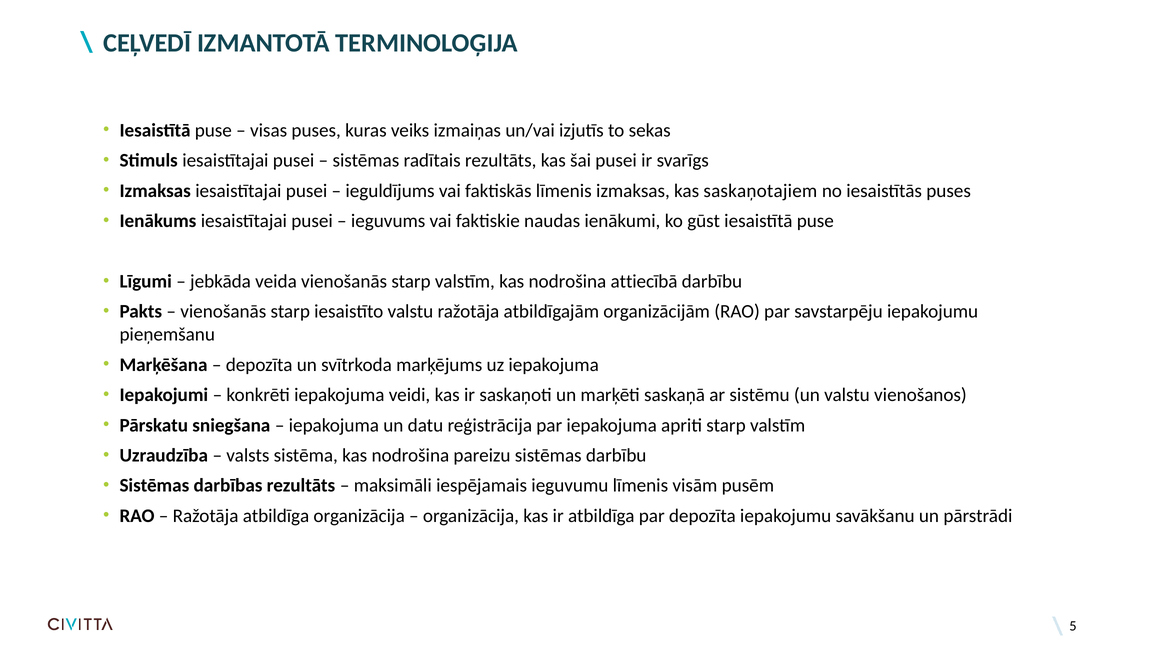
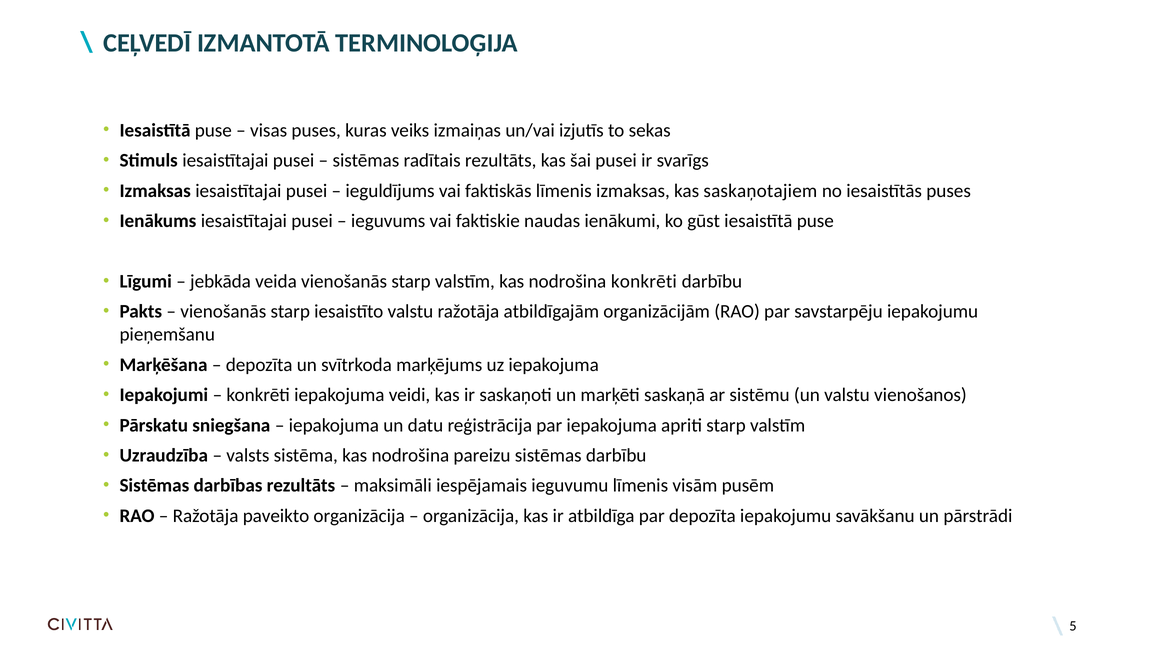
nodrošina attiecībā: attiecībā -> konkrēti (644, 281)
Ražotāja atbildīga: atbildīga -> paveikto (276, 516)
